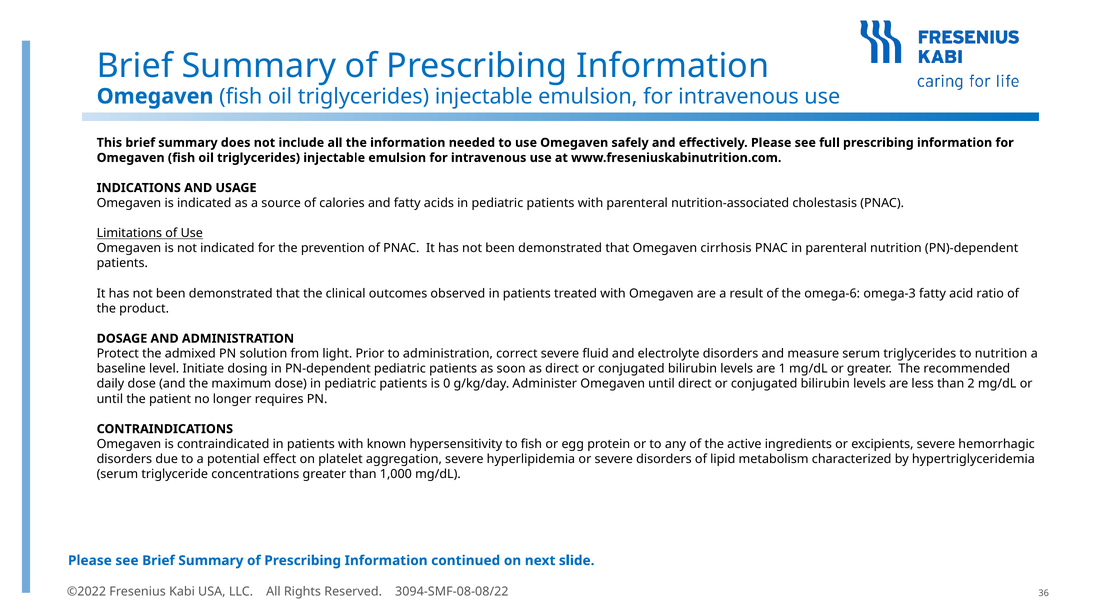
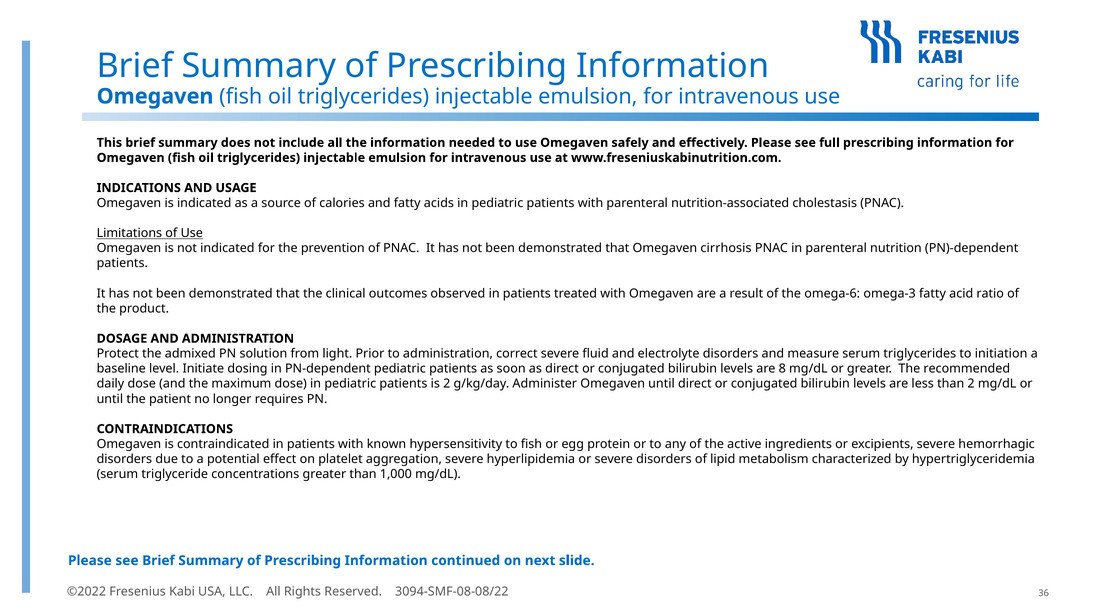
to nutrition: nutrition -> initiation (1001, 353)
1: 1 -> 8 (782, 368)
is 0: 0 -> 2 (447, 383)
